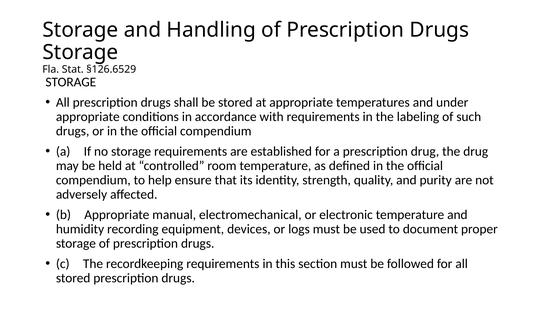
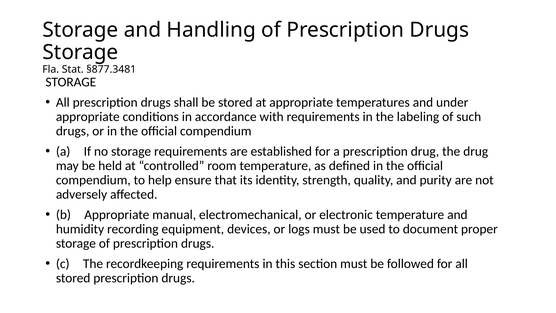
§126.6529: §126.6529 -> §877.3481 (111, 69)
